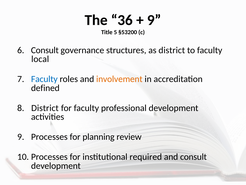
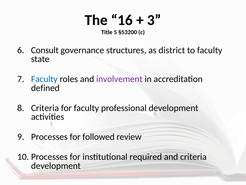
36: 36 -> 16 (122, 20)
9: 9 -> 3 (154, 20)
local: local -> state (40, 59)
involvement colour: orange -> purple (119, 79)
District: District -> Criteria (45, 108)
planning: planning -> followed (99, 137)
and consult: consult -> criteria (193, 156)
